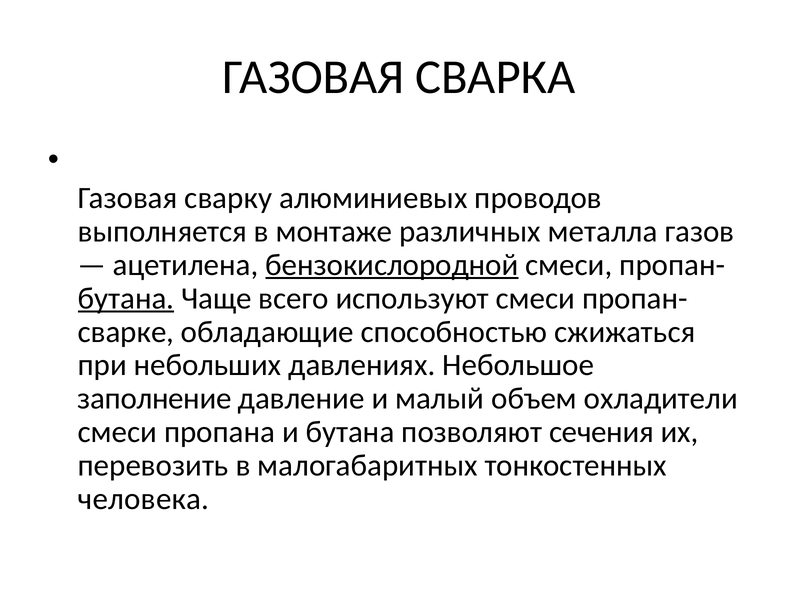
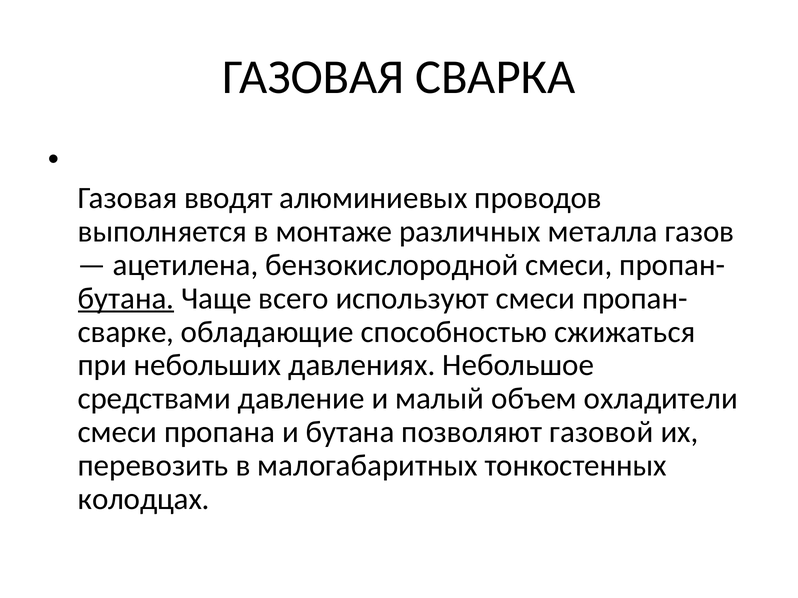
сварку: сварку -> вводят (228, 198)
бензокислородной underline: present -> none (392, 265)
заполнение: заполнение -> средствами (154, 399)
сечения: сечения -> газовой (601, 433)
человека: человека -> колодцах (144, 500)
